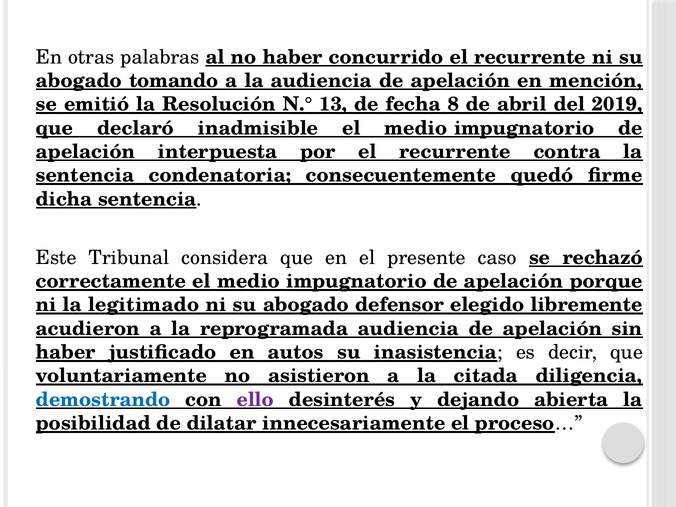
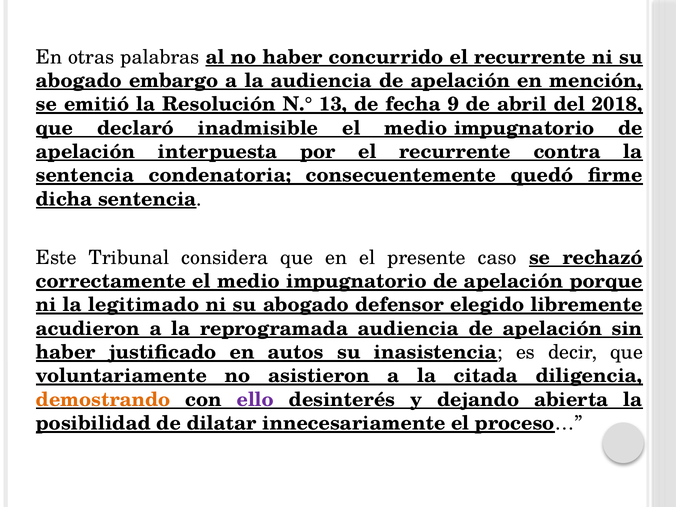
tomando: tomando -> embargo (174, 81)
8: 8 -> 9 (453, 104)
2019: 2019 -> 2018 (617, 104)
demostrando colour: blue -> orange (103, 400)
